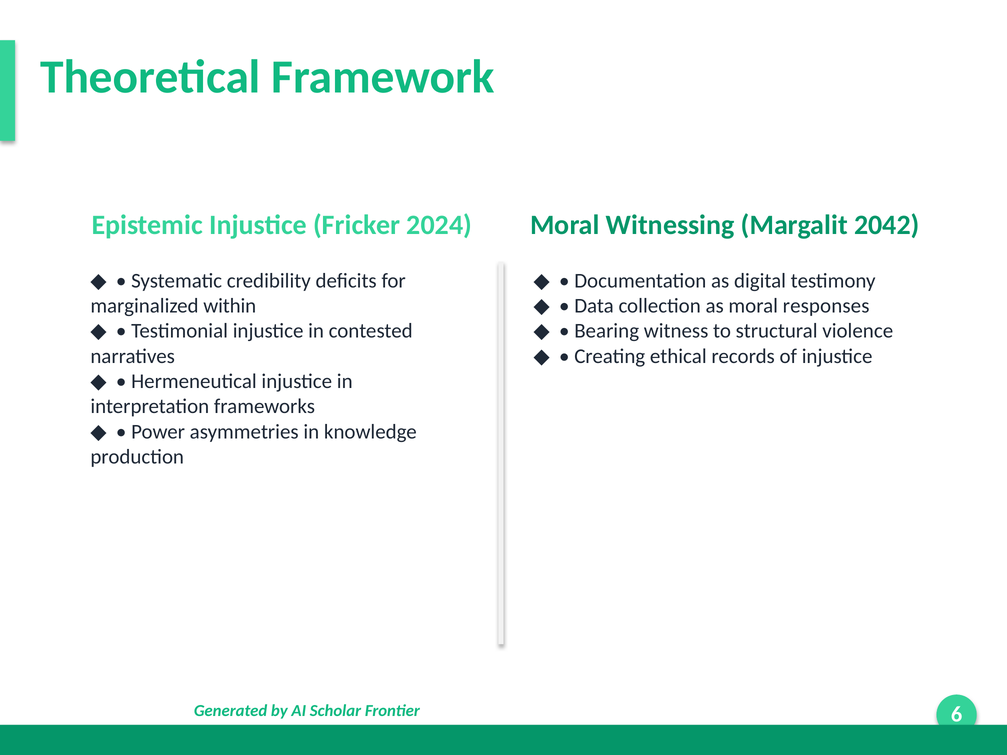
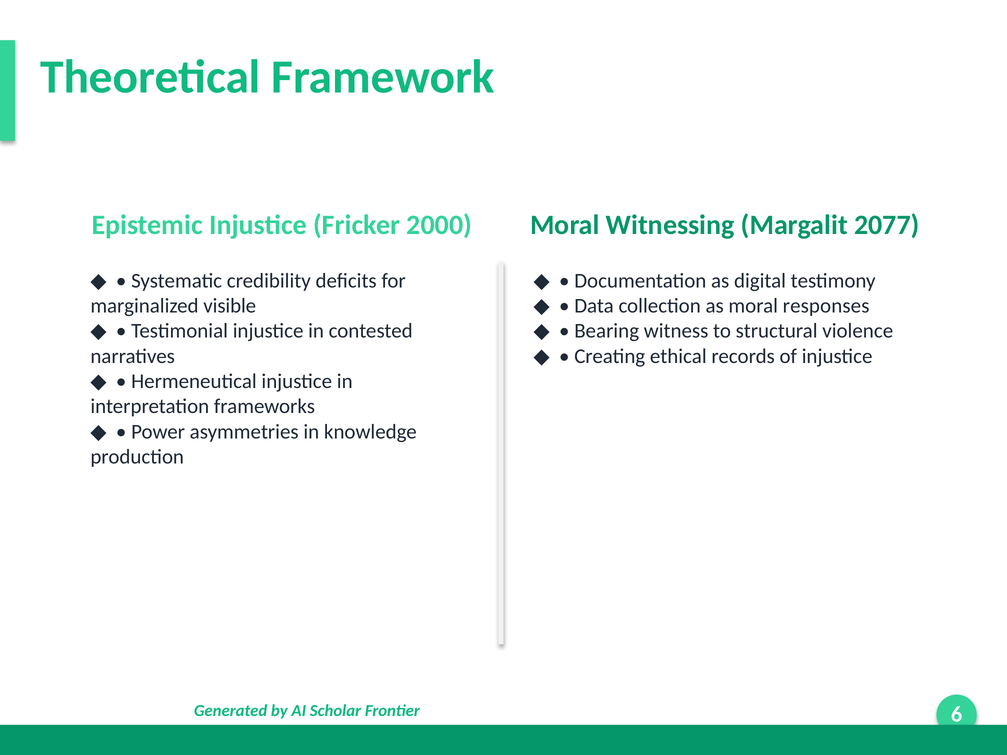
2024: 2024 -> 2000 (439, 225)
2042: 2042 -> 2077 (887, 225)
within: within -> visible (230, 306)
